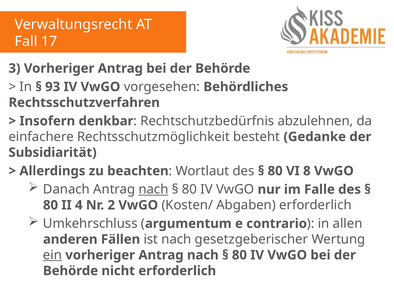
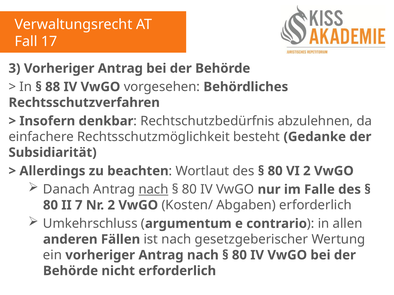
93: 93 -> 88 (53, 87)
VI 8: 8 -> 2 (307, 171)
4: 4 -> 7 (79, 205)
ein underline: present -> none (52, 256)
